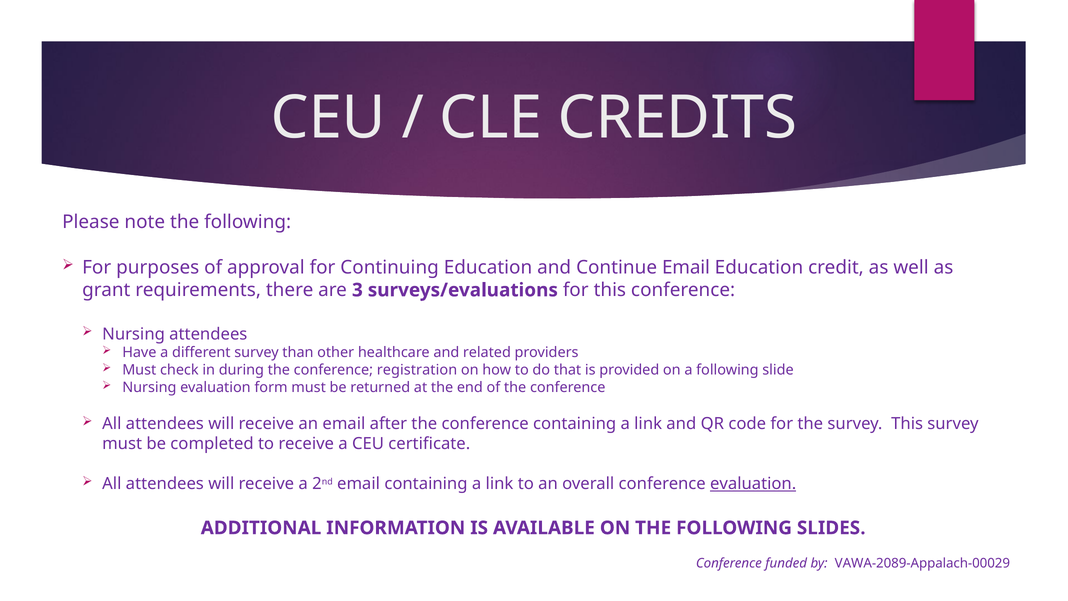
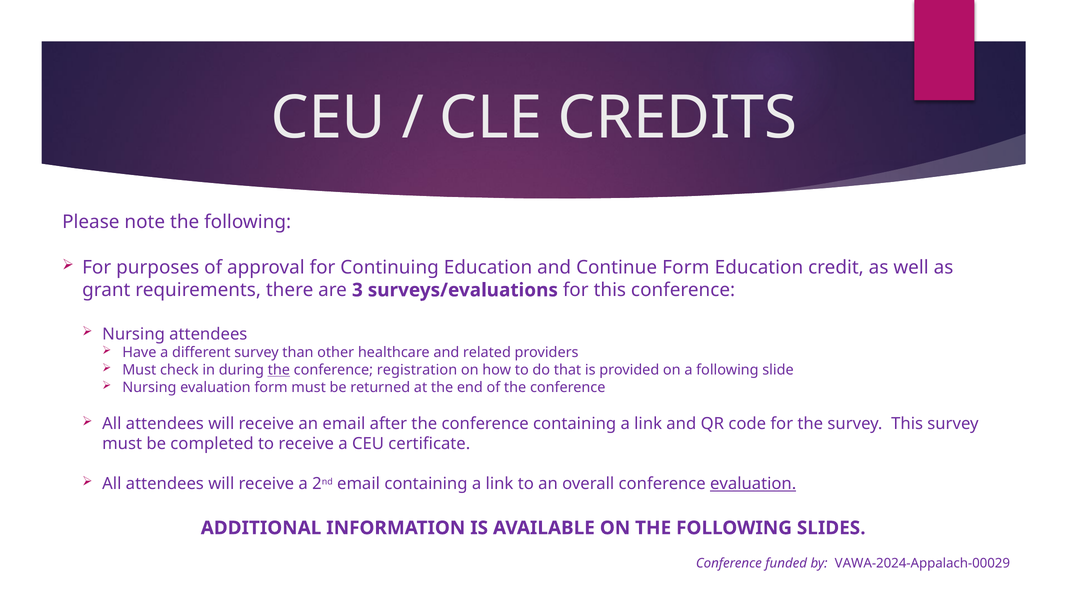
Continue Email: Email -> Form (686, 267)
the underline: none -> present (279, 370)
VAWA-2089-Appalach-00029: VAWA-2089-Appalach-00029 -> VAWA-2024-Appalach-00029 (922, 563)
